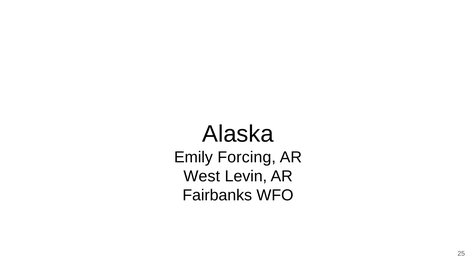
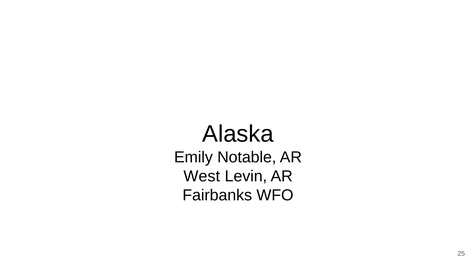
Forcing: Forcing -> Notable (247, 157)
